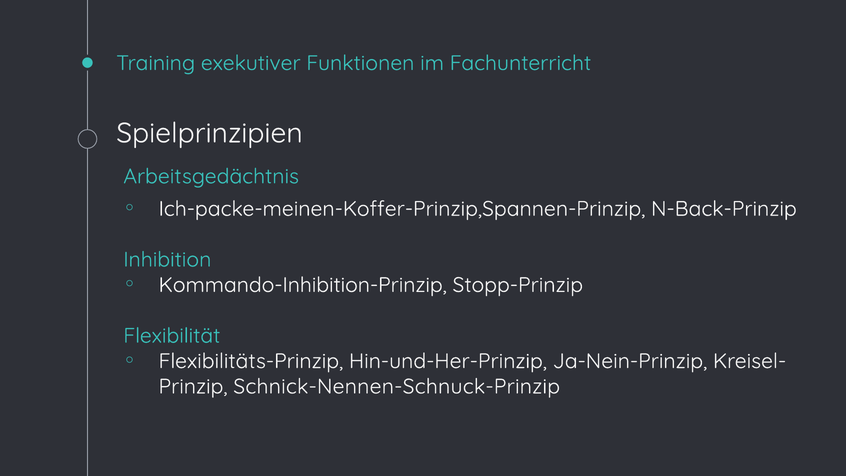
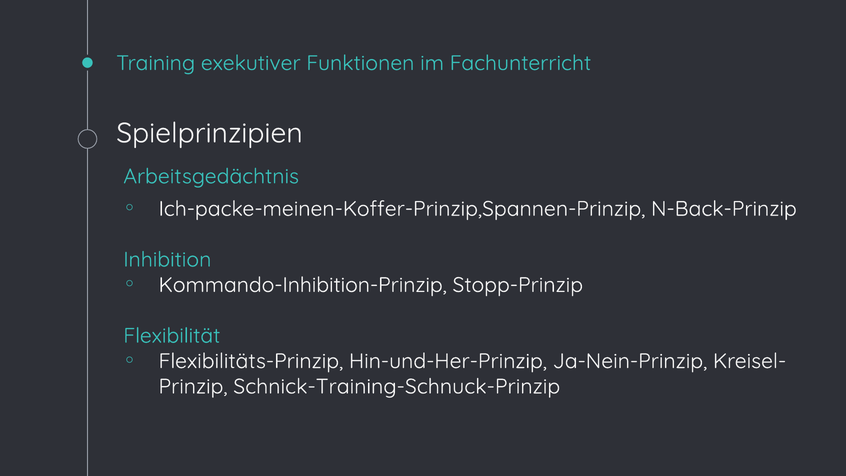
Schnick-Nennen-Schnuck-Prinzip: Schnick-Nennen-Schnuck-Prinzip -> Schnick-Training-Schnuck-Prinzip (397, 386)
